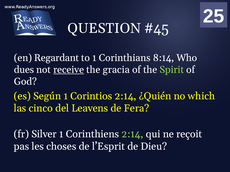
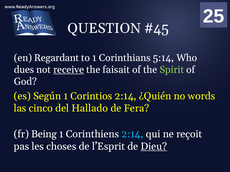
8:14: 8:14 -> 5:14 (163, 58)
gracia: gracia -> faisait (116, 70)
which: which -> words (201, 96)
Leavens: Leavens -> Hallado (90, 109)
Silver: Silver -> Being (44, 134)
2:14 colour: light green -> light blue (132, 134)
Dieu underline: none -> present (154, 147)
